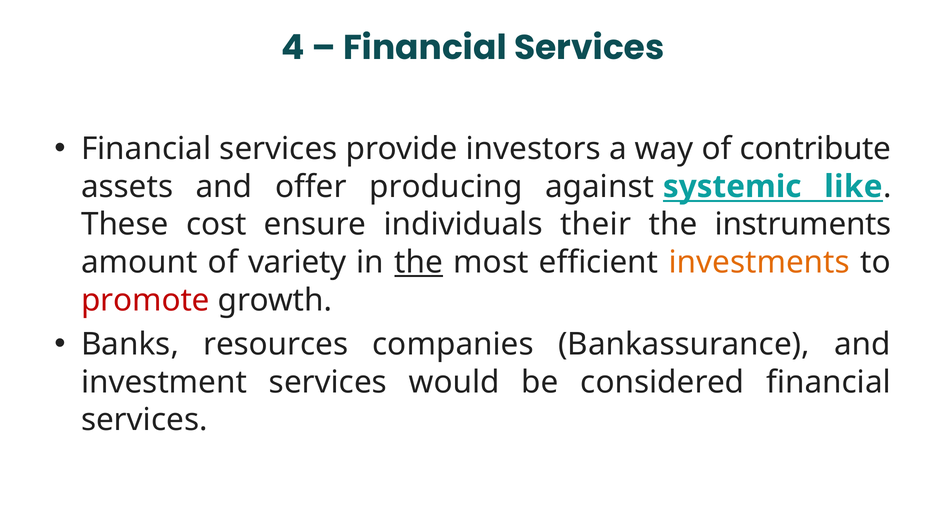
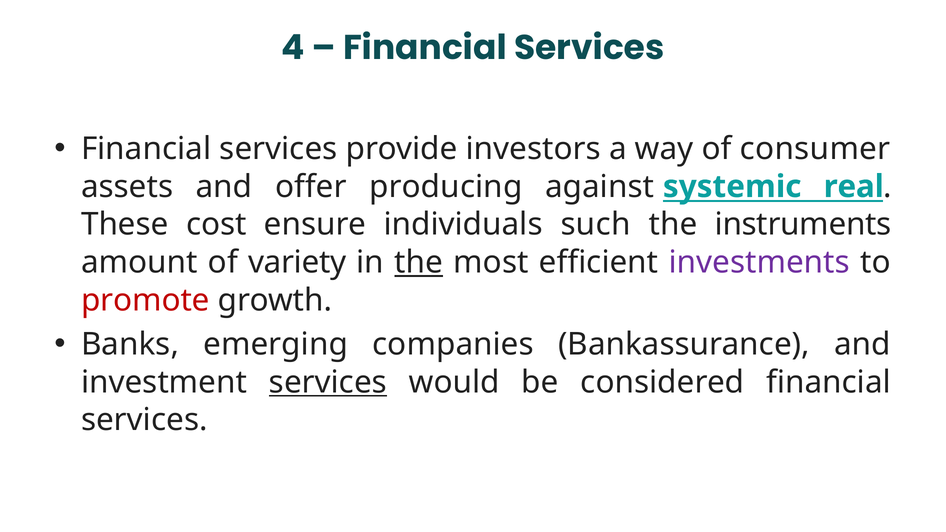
contribute: contribute -> consumer (815, 149)
like: like -> real (854, 187)
their: their -> such (596, 225)
investments colour: orange -> purple (759, 262)
resources: resources -> emerging (276, 344)
services underline: none -> present (328, 382)
